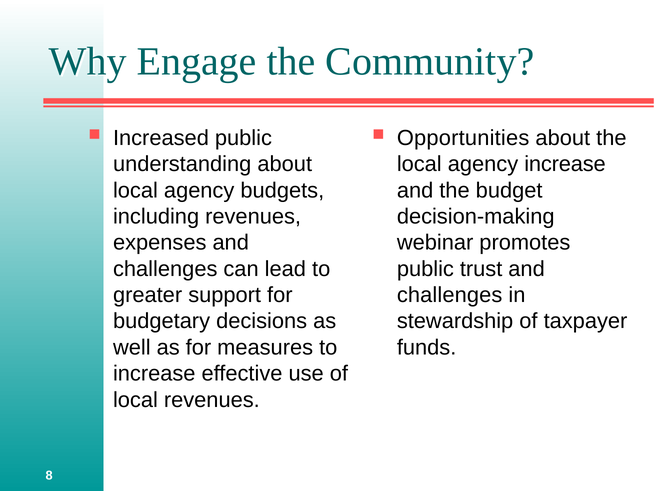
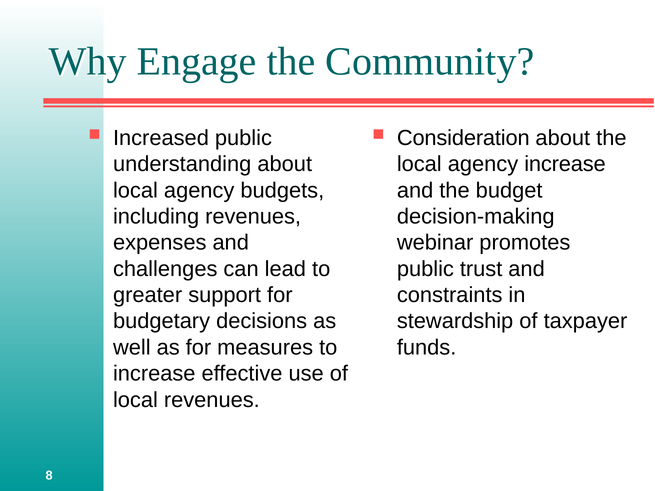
Opportunities: Opportunities -> Consideration (463, 138)
challenges: challenges -> constraints (450, 295)
